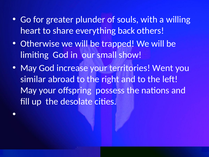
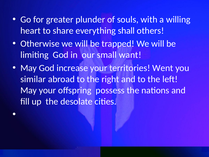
back: back -> shall (126, 31)
show: show -> want (130, 55)
